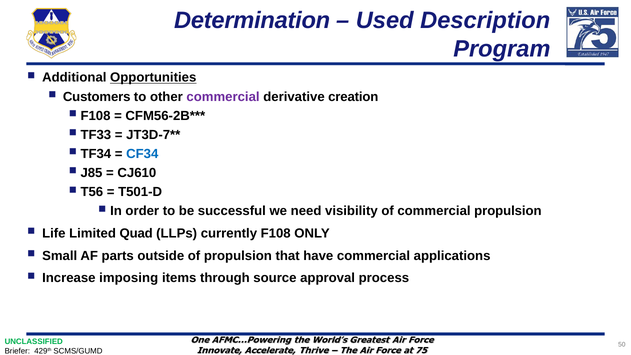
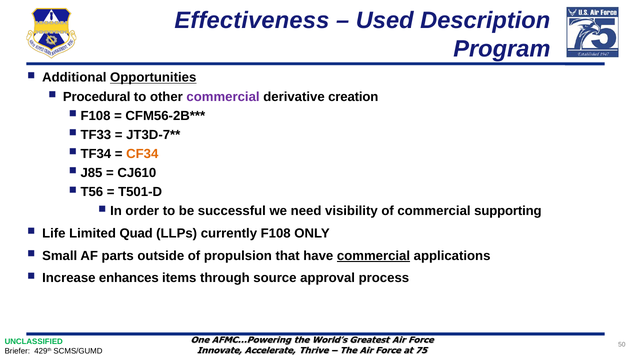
Determination: Determination -> Effectiveness (252, 21)
Customers: Customers -> Procedural (97, 97)
CF34 colour: blue -> orange (142, 154)
commercial propulsion: propulsion -> supporting (508, 211)
commercial underline: none -> present (374, 256)
imposing: imposing -> enhances (129, 278)
